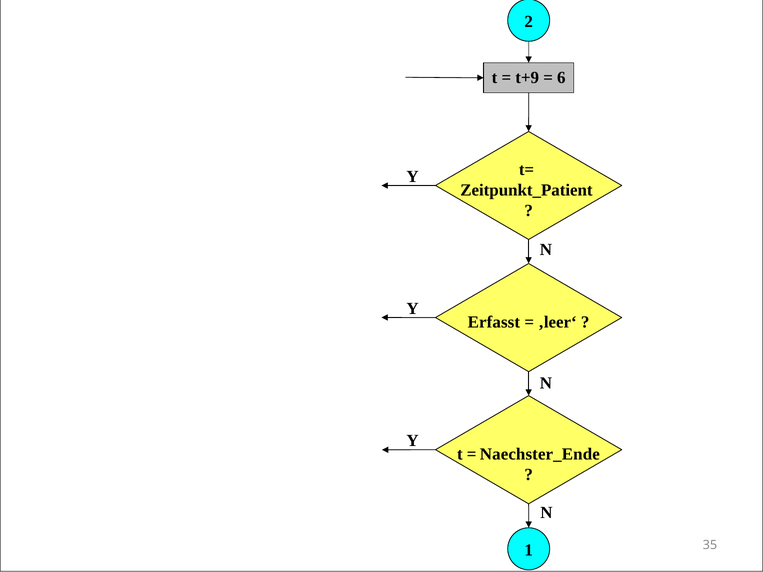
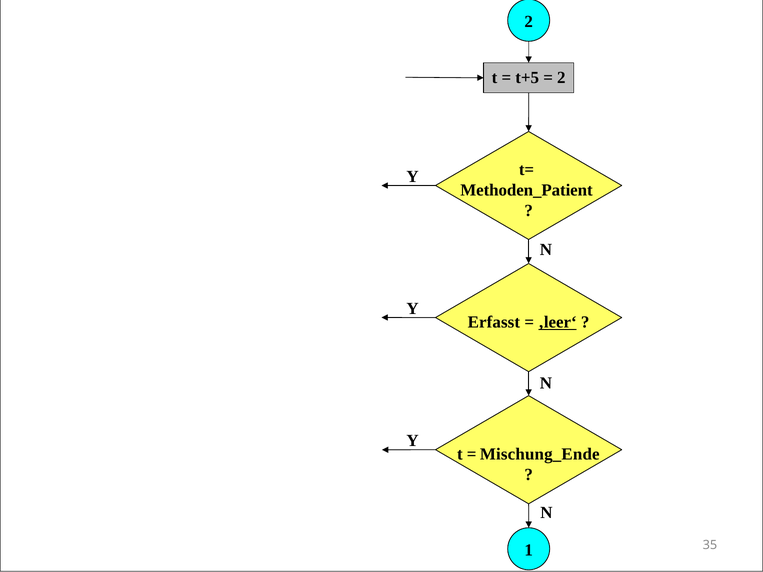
t+9: t+9 -> t+5 (527, 78)
6: 6 -> 2 (561, 78)
Zeitpunkt_Patient: Zeitpunkt_Patient -> Methoden_Patient (526, 190)
‚leer‘ underline: none -> present (557, 322)
Naechster_Ende: Naechster_Ende -> Mischung_Ende (540, 455)
